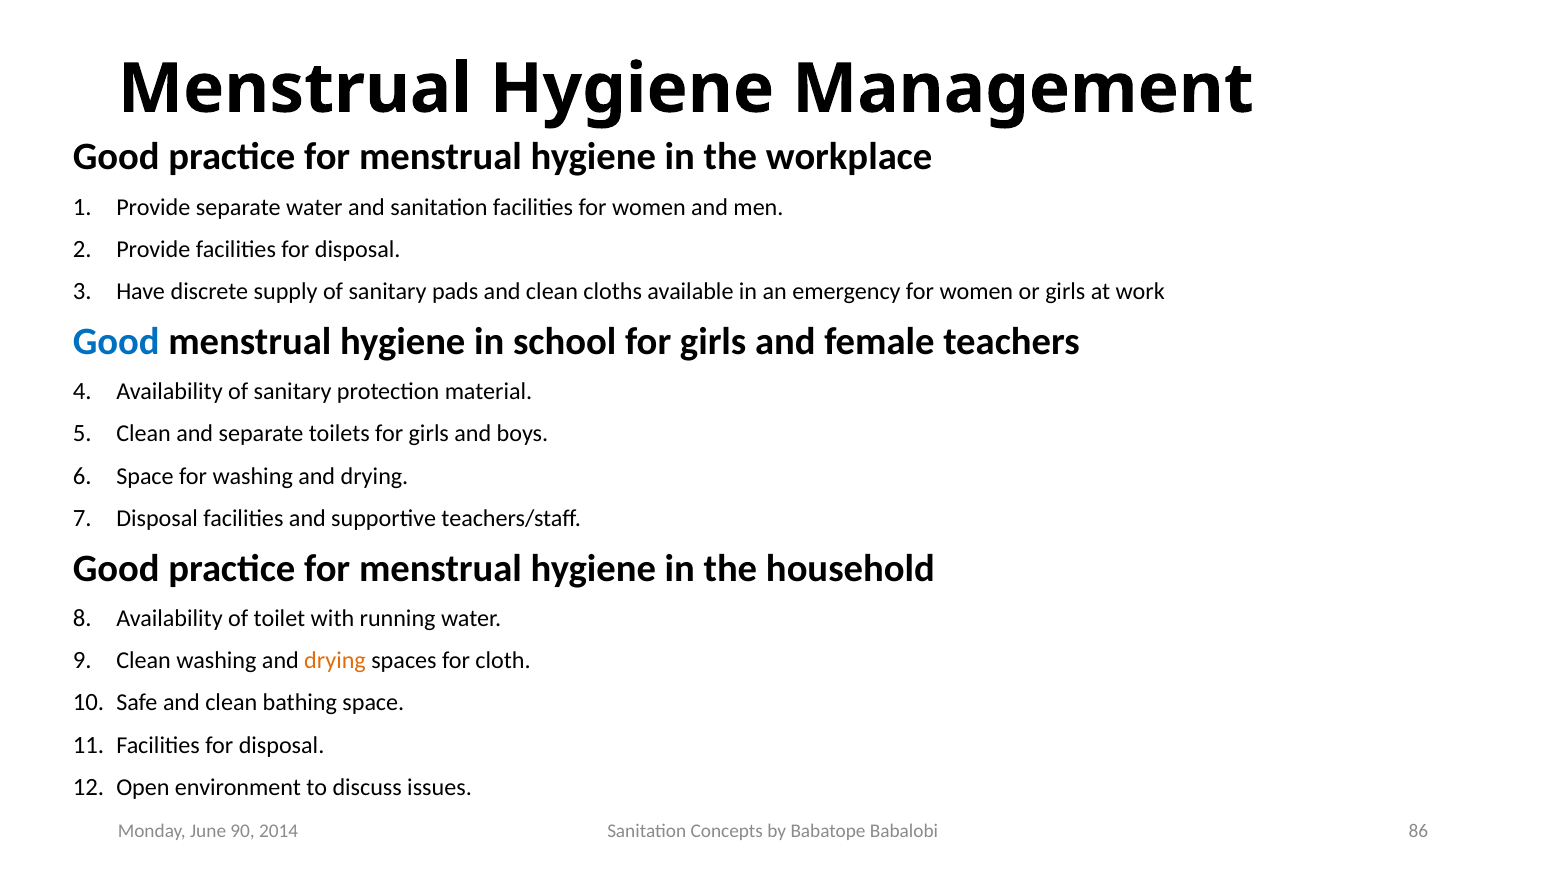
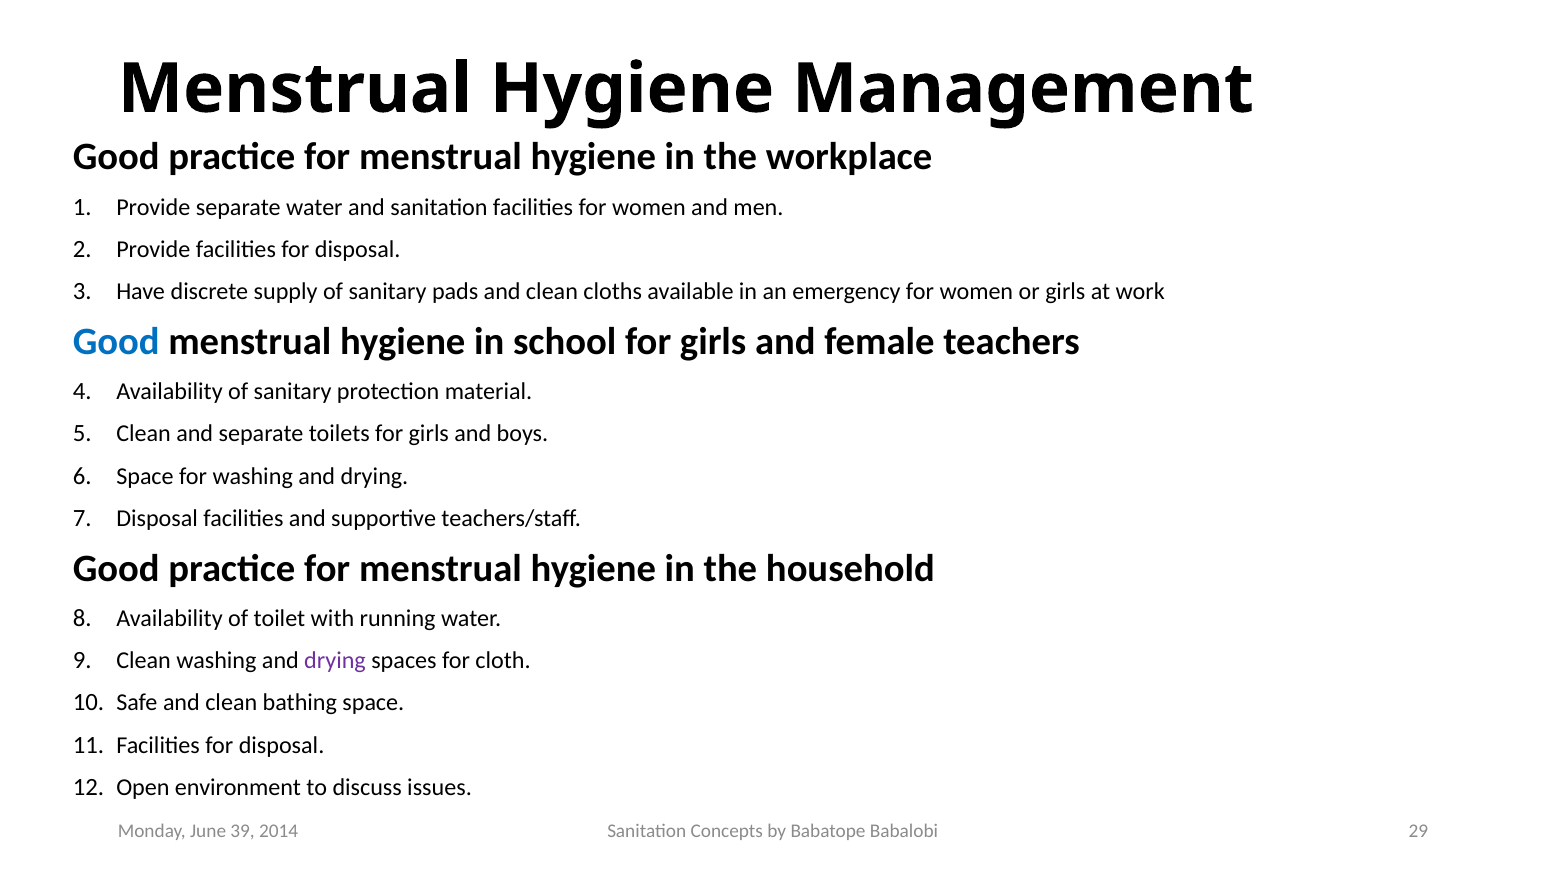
drying colour: orange -> purple (335, 660)
86: 86 -> 29 (1418, 830)
90: 90 -> 39 (243, 830)
